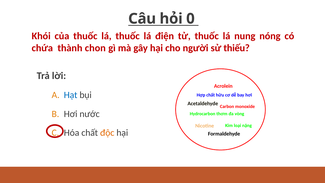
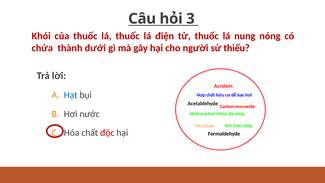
0: 0 -> 3 (190, 19)
chon: chon -> dưới (95, 48)
độc colour: orange -> red (107, 133)
